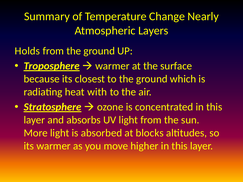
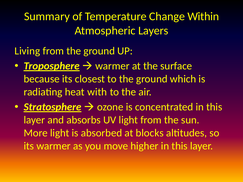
Nearly: Nearly -> Within (203, 16)
Holds: Holds -> Living (27, 51)
